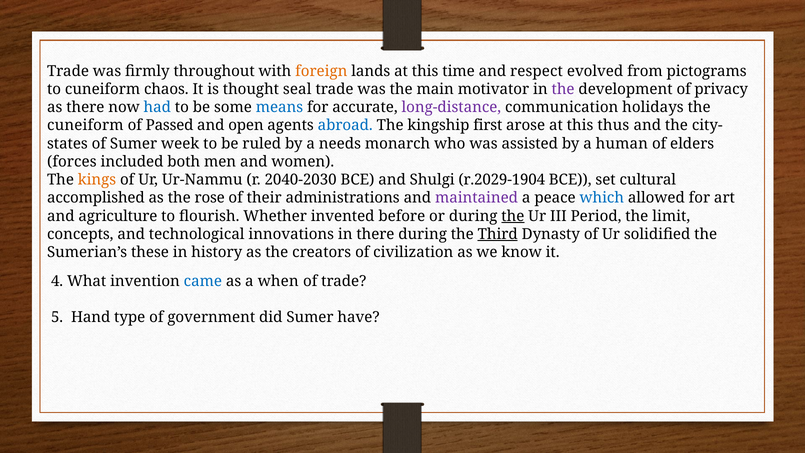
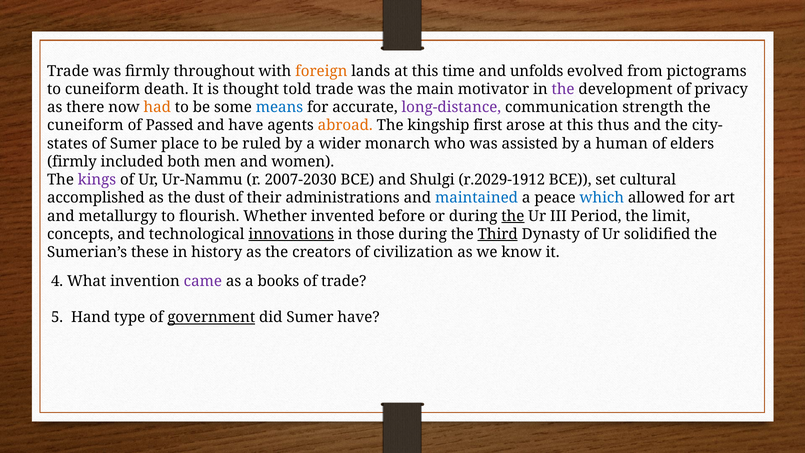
respect: respect -> unfolds (537, 71)
chaos: chaos -> death (166, 89)
seal: seal -> told (297, 89)
had colour: blue -> orange (157, 107)
holidays: holidays -> strength (653, 107)
and open: open -> have (246, 125)
abroad colour: blue -> orange (345, 125)
week: week -> place (180, 144)
needs: needs -> wider (340, 144)
forces: forces -> firmly (72, 162)
kings colour: orange -> purple (97, 180)
2040-2030: 2040-2030 -> 2007-2030 (301, 180)
r.2029-1904: r.2029-1904 -> r.2029-1912 (502, 180)
rose: rose -> dust (210, 198)
maintained colour: purple -> blue (477, 198)
agriculture: agriculture -> metallurgy (118, 216)
innovations underline: none -> present (291, 234)
in there: there -> those (375, 234)
came colour: blue -> purple (203, 281)
when: when -> books (278, 281)
government underline: none -> present (211, 317)
